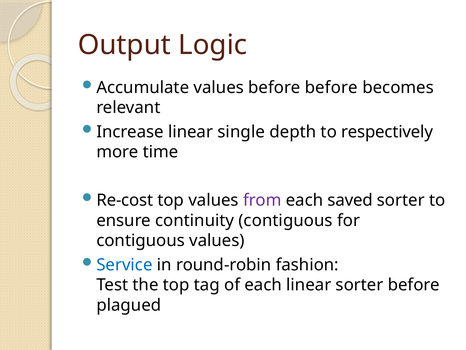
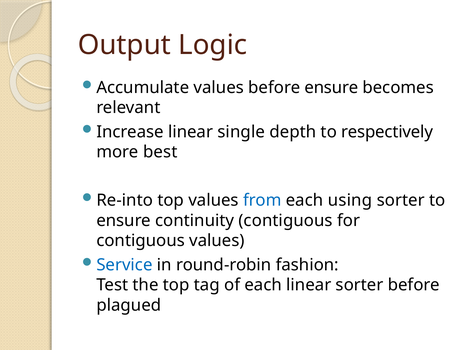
before before: before -> ensure (331, 87)
time: time -> best (160, 152)
Re-cost: Re-cost -> Re-into (125, 200)
from colour: purple -> blue (262, 200)
saved: saved -> using (350, 200)
